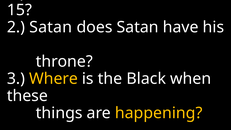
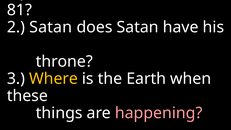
15: 15 -> 81 (19, 10)
Black: Black -> Earth (146, 79)
happening colour: yellow -> pink (159, 113)
